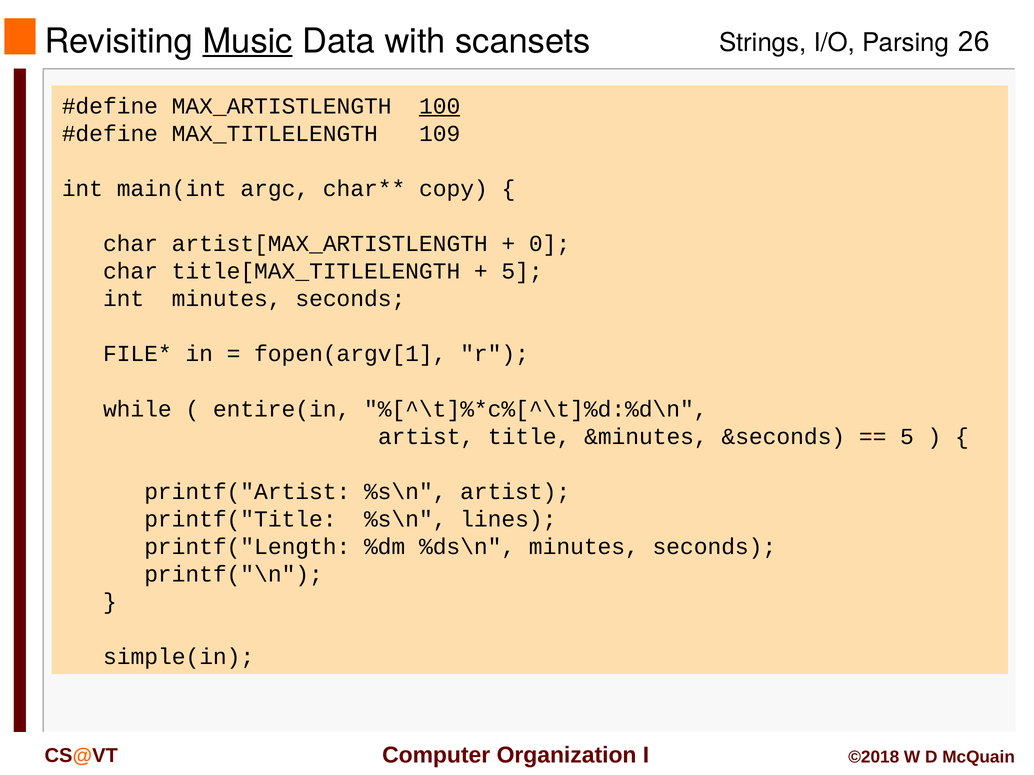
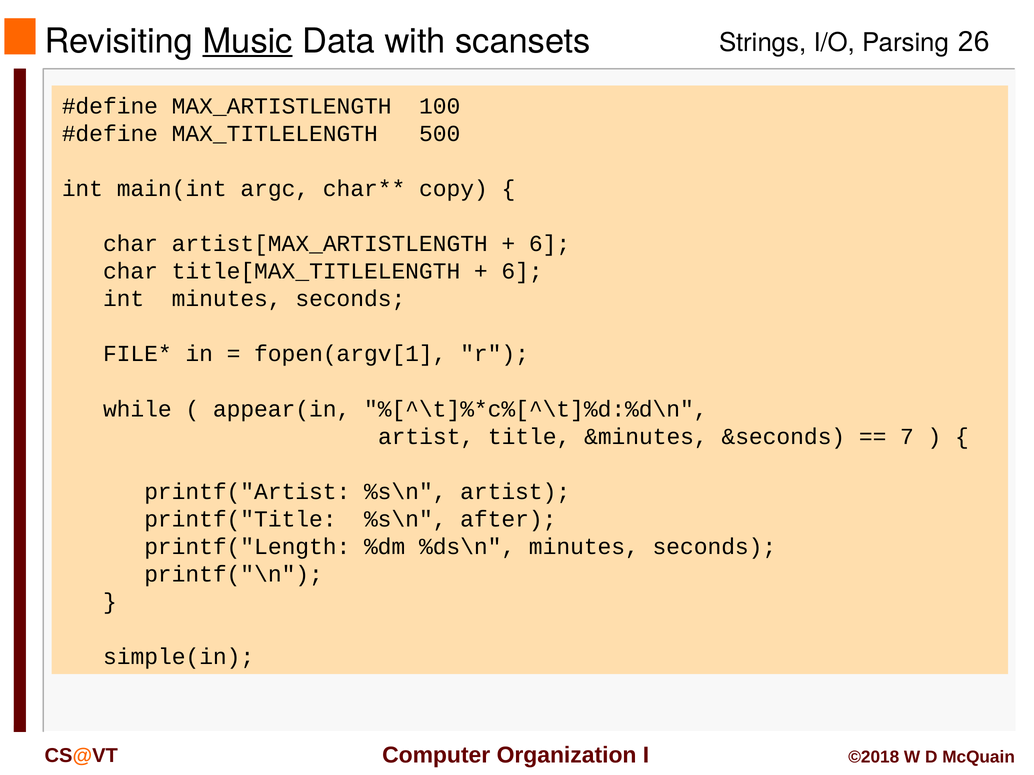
100 underline: present -> none (440, 106)
109: 109 -> 500 (440, 134)
0: 0 -> 6 (550, 244)
5: 5 -> 6 (522, 271)
entire(in: entire(in -> appear(in (282, 409)
5: 5 -> 7 (907, 437)
lines: lines -> after (508, 519)
